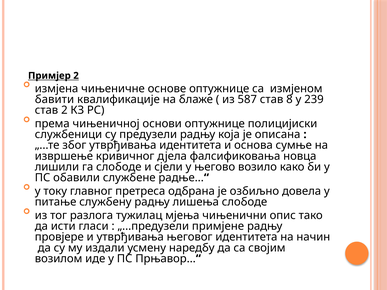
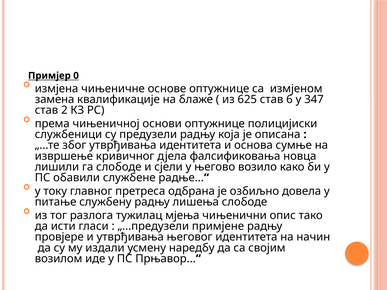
Примјер 2: 2 -> 0 (76, 76)
бавити: бавити -> замена (55, 99)
587: 587 -> 625 (247, 99)
8: 8 -> 6 (289, 99)
239: 239 -> 347 (314, 99)
